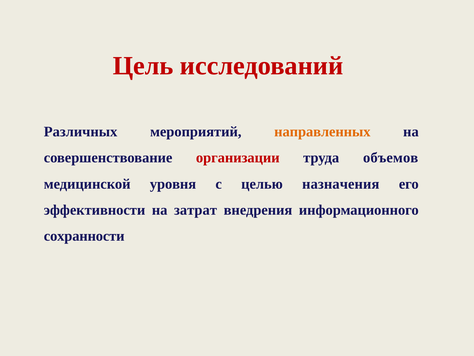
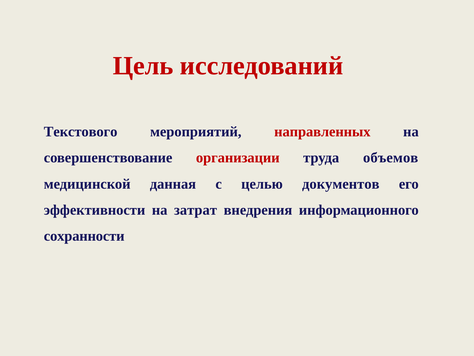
Различных: Различных -> Текстового (81, 132)
направленных colour: orange -> red (322, 132)
уровня: уровня -> данная (173, 184)
назначения: назначения -> документов (341, 184)
